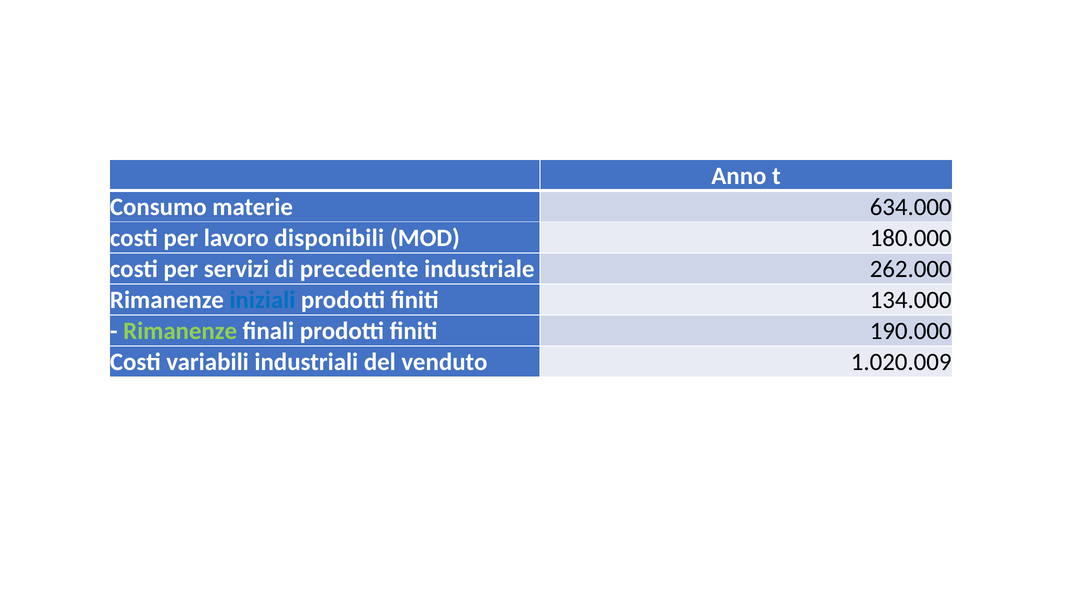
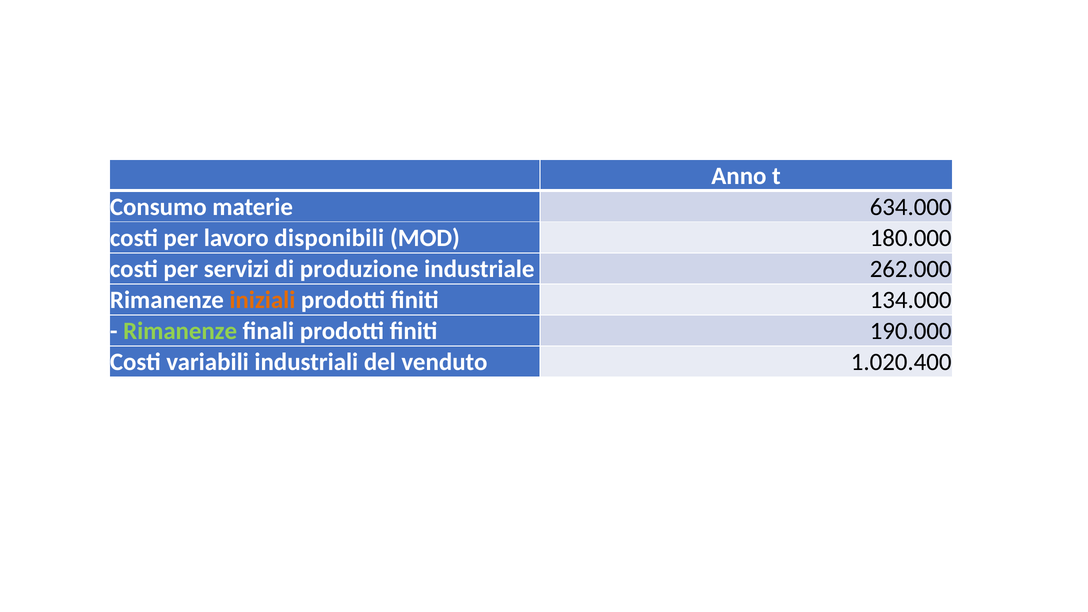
precedente: precedente -> produzione (359, 269)
iniziali colour: blue -> orange (262, 300)
1.020.009: 1.020.009 -> 1.020.400 (901, 362)
